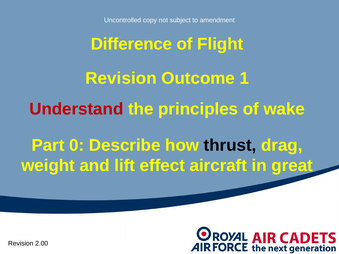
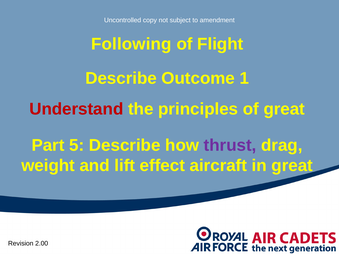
Difference: Difference -> Following (131, 44)
Revision: Revision -> Describe (121, 78)
of wake: wake -> great (284, 109)
0: 0 -> 5 (77, 145)
thrust colour: black -> purple (230, 145)
